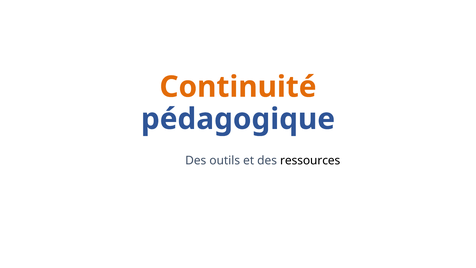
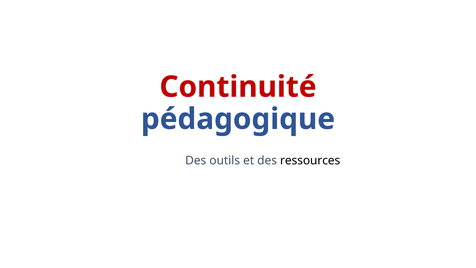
Continuité colour: orange -> red (238, 87)
